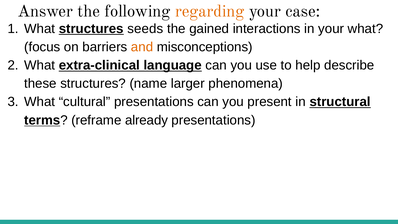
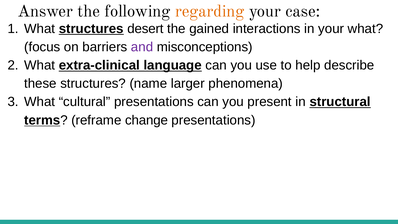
seeds: seeds -> desert (145, 29)
and colour: orange -> purple (142, 47)
already: already -> change (146, 120)
